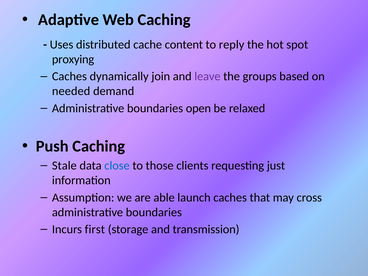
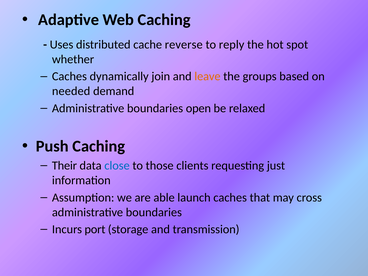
content: content -> reverse (184, 45)
proxying: proxying -> whether (73, 59)
leave colour: purple -> orange (207, 76)
Stale: Stale -> Their (64, 166)
first: first -> port (95, 229)
